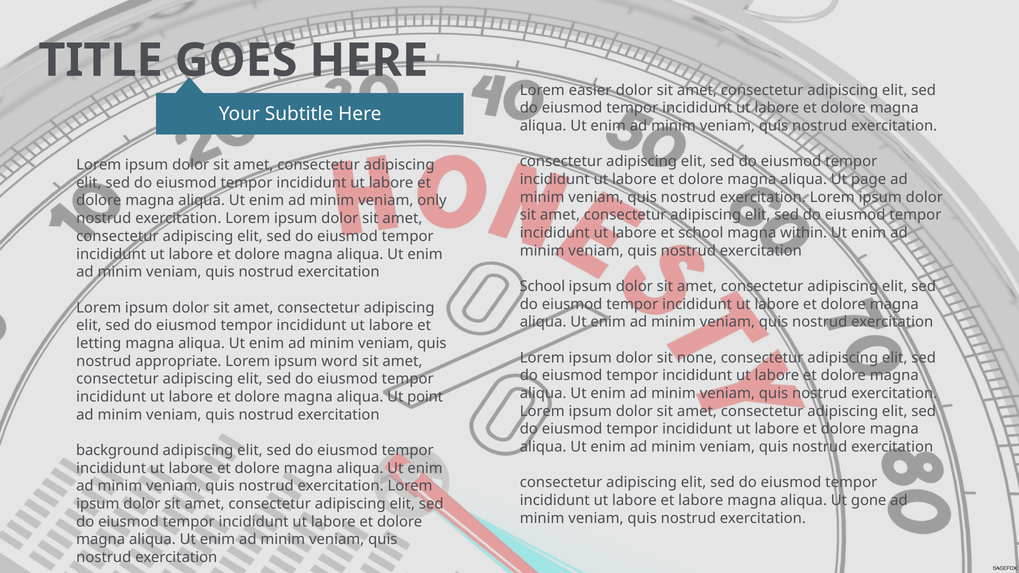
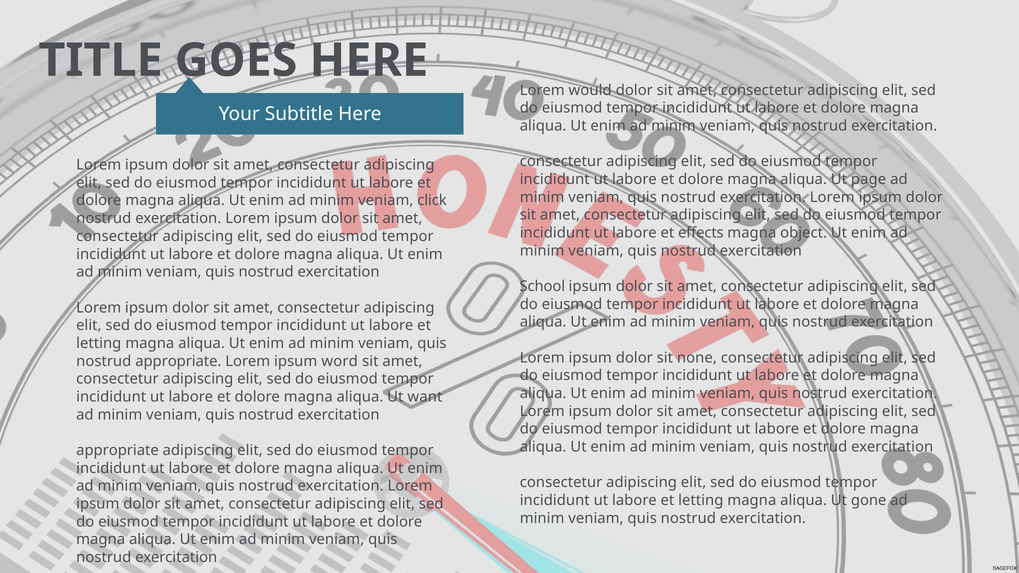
easier: easier -> would (590, 90)
only: only -> click (432, 201)
et school: school -> effects (701, 233)
within: within -> object (804, 233)
point: point -> want (425, 397)
background: background -> appropriate (117, 450)
labore: labore -> letting (701, 501)
